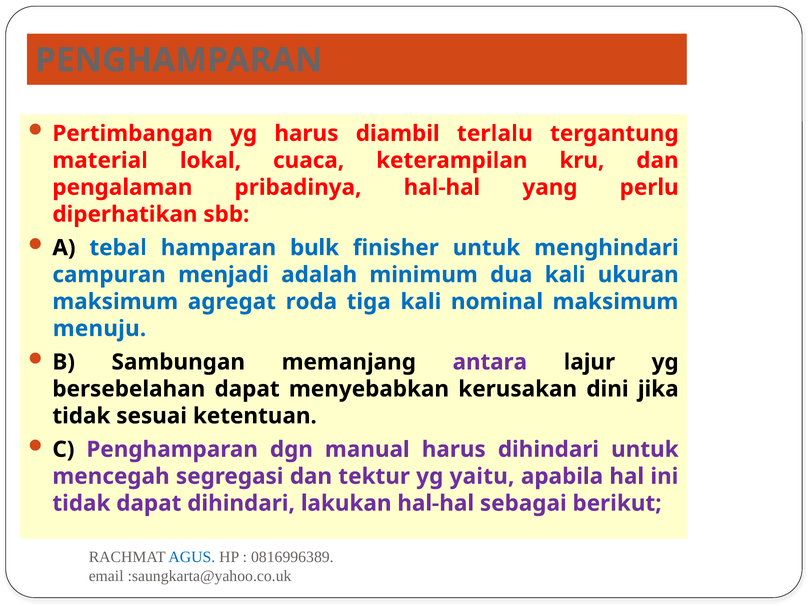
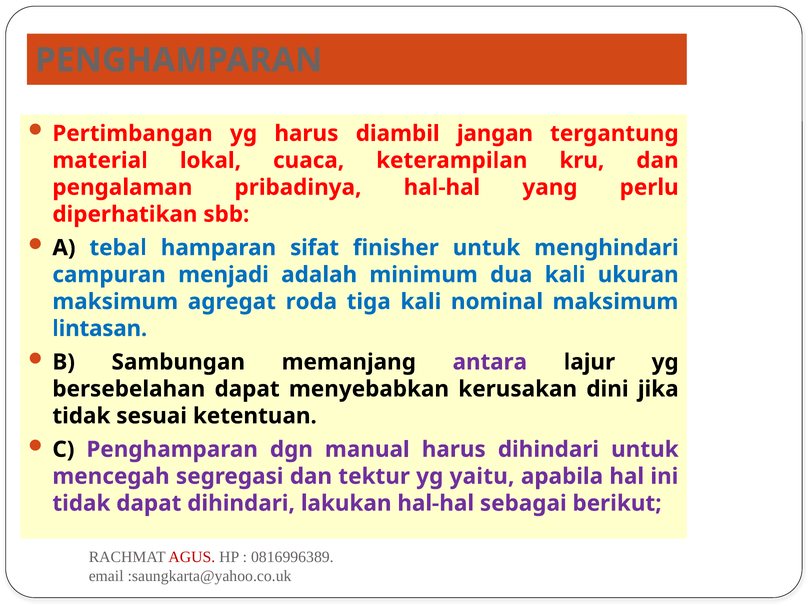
terlalu: terlalu -> jangan (495, 133)
bulk: bulk -> sifat (315, 248)
menuju: menuju -> lintasan (100, 329)
AGUS colour: blue -> red (192, 557)
